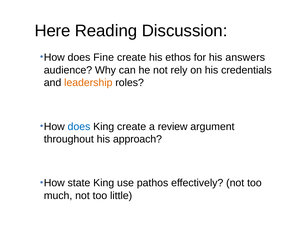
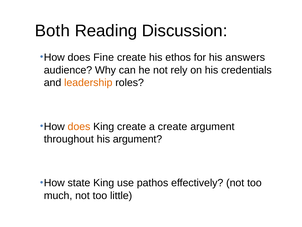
Here: Here -> Both (52, 31)
does colour: blue -> orange (79, 126)
a review: review -> create (173, 126)
his approach: approach -> argument (137, 139)
